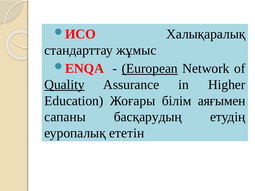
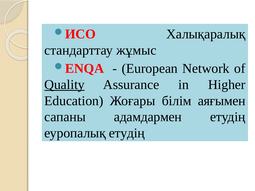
European underline: present -> none (150, 69)
басқарудың: басқарудың -> адамдармен (148, 117)
еуропалық ететін: ететін -> етудің (127, 133)
